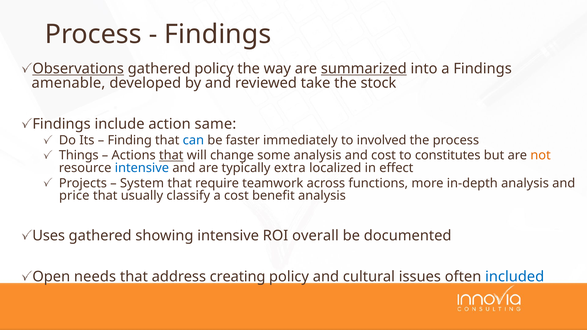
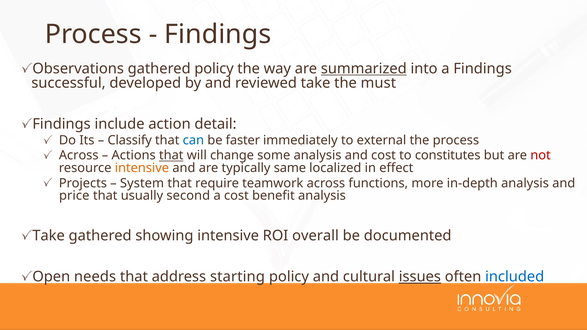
Observations underline: present -> none (78, 69)
amenable: amenable -> successful (69, 83)
stock: stock -> must (378, 83)
same: same -> detail (215, 124)
Finding: Finding -> Classify (130, 140)
involved: involved -> external (382, 140)
Things: Things -> Across (79, 156)
not colour: orange -> red (541, 156)
intensive colour: blue -> orange (142, 168)
extra: extra -> same (290, 168)
classify: classify -> second (188, 196)
Uses: Uses -> Take (49, 236)
creating: creating -> starting (237, 277)
issues underline: none -> present (420, 277)
